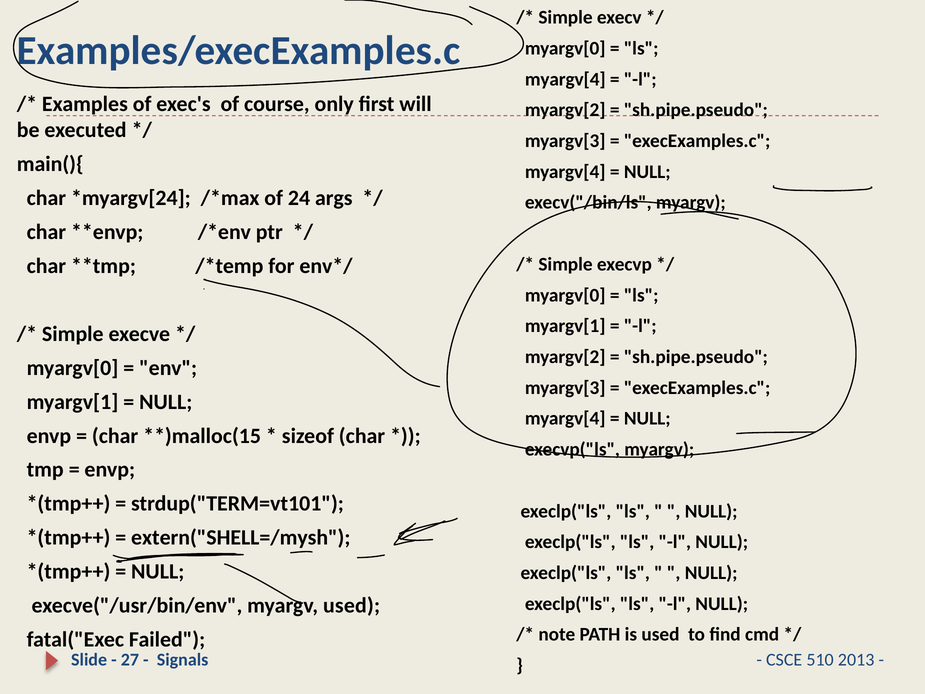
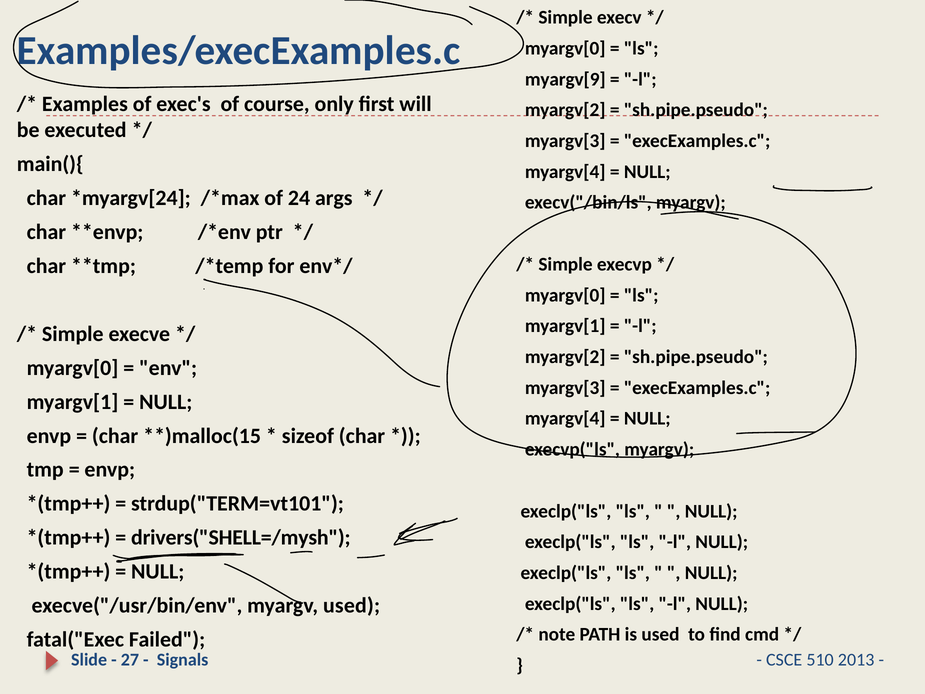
myargv[4: myargv[4 -> myargv[9 (565, 79)
extern("SHELL=/mysh: extern("SHELL=/mysh -> drivers("SHELL=/mysh (241, 537)
